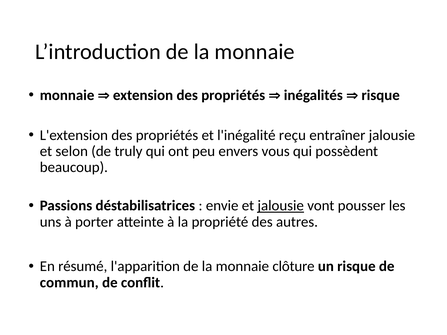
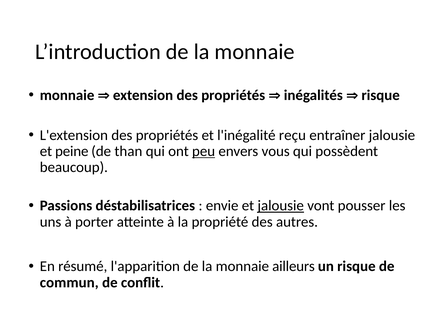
selon: selon -> peine (72, 151)
truly: truly -> than (128, 151)
peu underline: none -> present (204, 151)
clôture: clôture -> ailleurs (294, 267)
